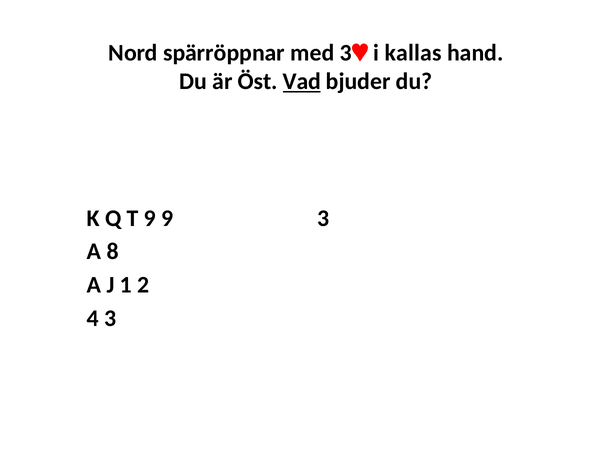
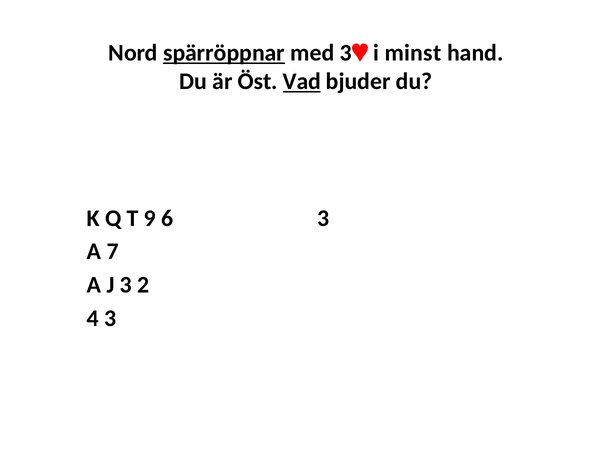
spärröppnar underline: none -> present (224, 53)
kallas: kallas -> minst (413, 53)
9 9: 9 -> 6 (167, 218)
8: 8 -> 7 (113, 252)
J 1: 1 -> 3 (126, 285)
